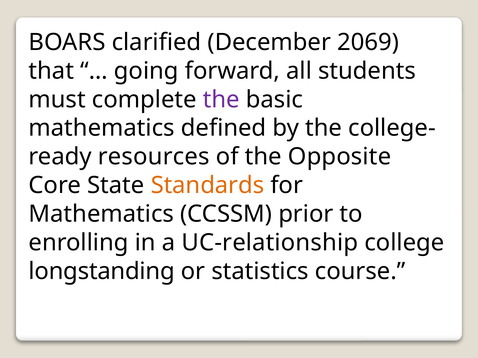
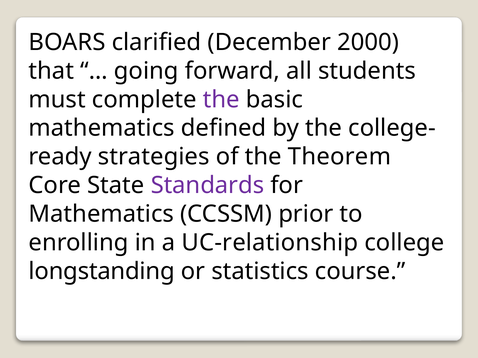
2069: 2069 -> 2000 (368, 42)
resources: resources -> strategies (154, 157)
Opposite: Opposite -> Theorem (339, 157)
Standards colour: orange -> purple (207, 186)
